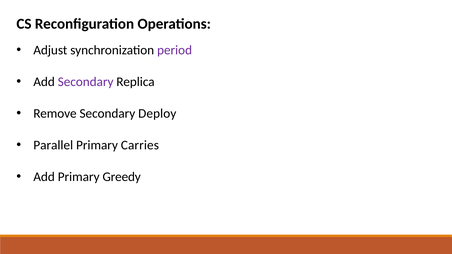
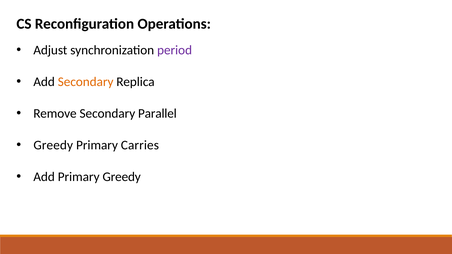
Secondary colour: purple -> orange (86, 82)
Deploy: Deploy -> Parallel (157, 114)
Parallel: Parallel -> Greedy (53, 145)
